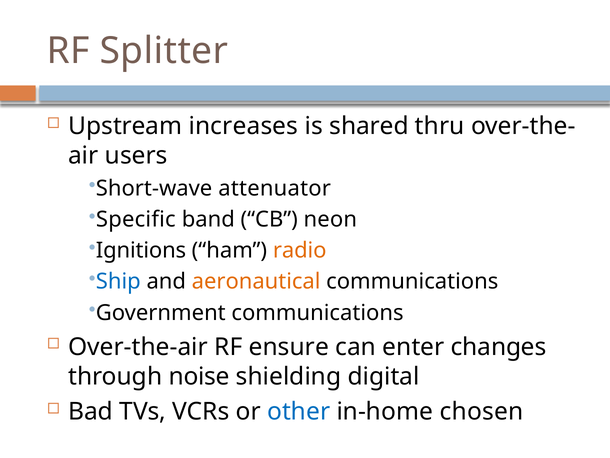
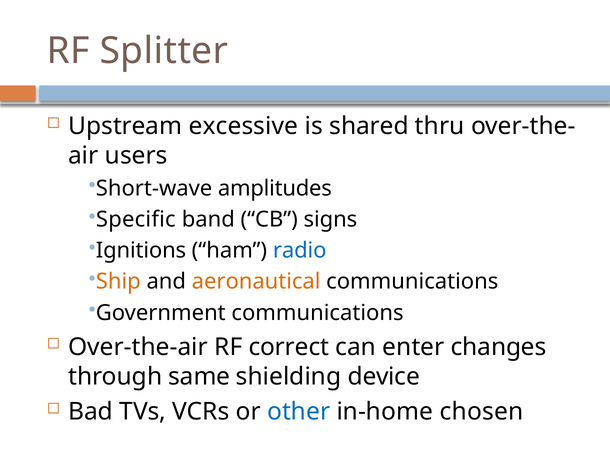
increases: increases -> excessive (243, 126)
attenuator: attenuator -> amplitudes (275, 188)
neon: neon -> signs (330, 219)
radio colour: orange -> blue (300, 250)
Ship colour: blue -> orange (118, 281)
ensure: ensure -> correct (289, 347)
noise: noise -> same (199, 376)
digital: digital -> device (384, 376)
